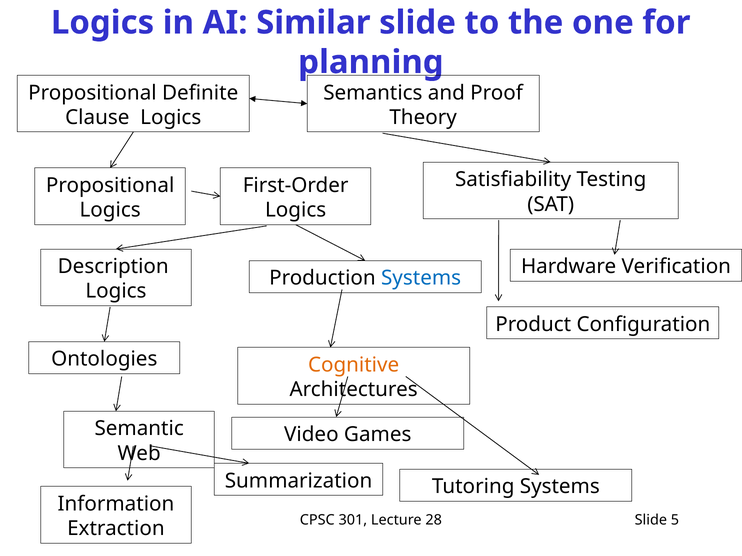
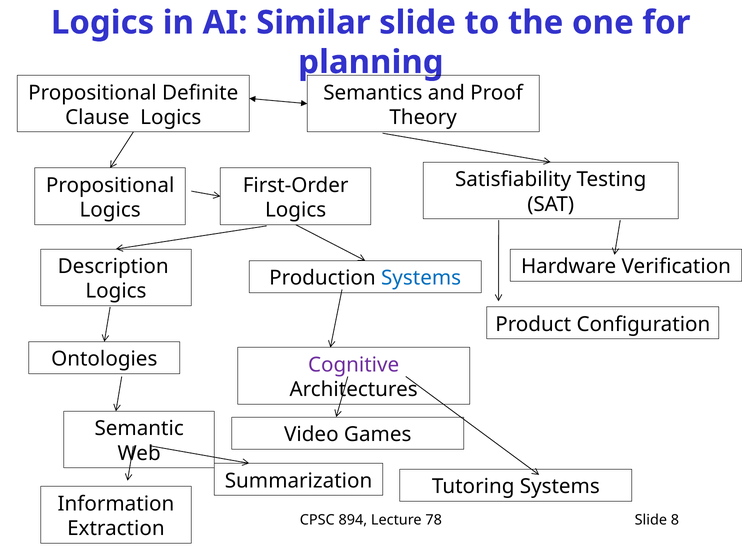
Cognitive colour: orange -> purple (354, 365)
301: 301 -> 894 (353, 520)
28: 28 -> 78 (434, 520)
5: 5 -> 8 (675, 520)
